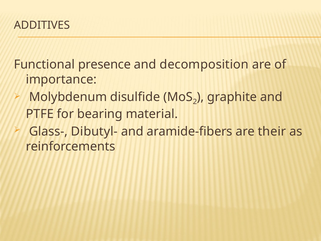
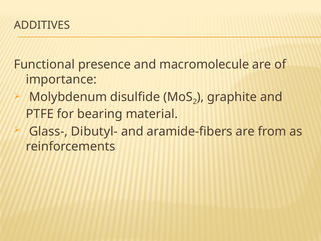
decomposition: decomposition -> macromolecule (204, 64)
their: their -> from (272, 131)
